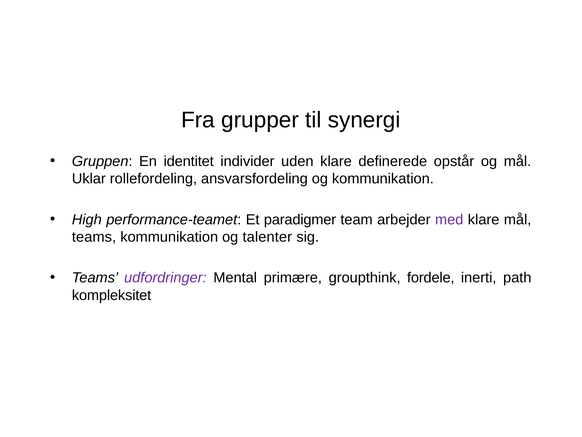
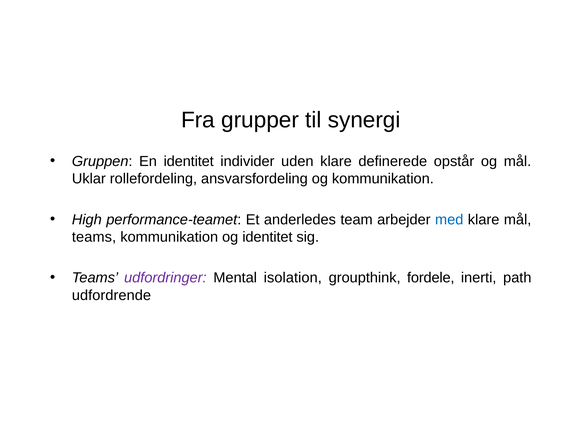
paradigmer: paradigmer -> anderledes (300, 219)
med colour: purple -> blue (449, 219)
og talenter: talenter -> identitet (267, 237)
primære: primære -> isolation (293, 277)
kompleksitet: kompleksitet -> udfordrende (111, 295)
